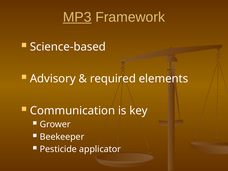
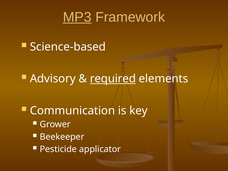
required underline: none -> present (113, 79)
